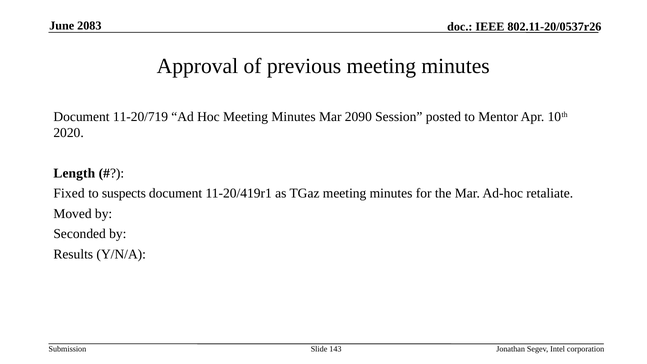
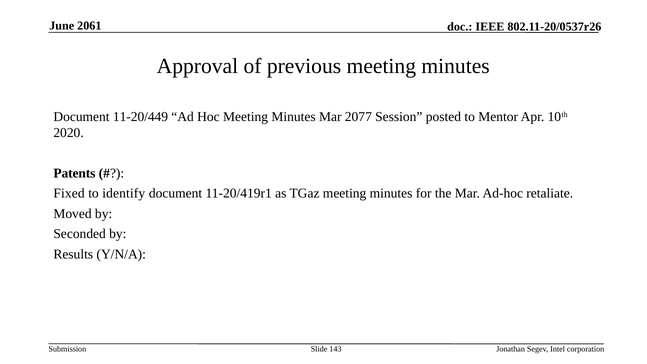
2083: 2083 -> 2061 (89, 26)
11-20/719: 11-20/719 -> 11-20/449 (141, 117)
2090: 2090 -> 2077 (358, 117)
Length: Length -> Patents (74, 173)
suspects: suspects -> identify (124, 193)
